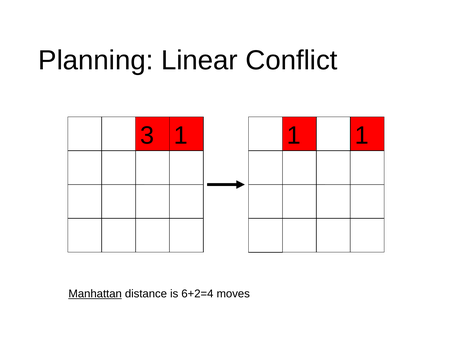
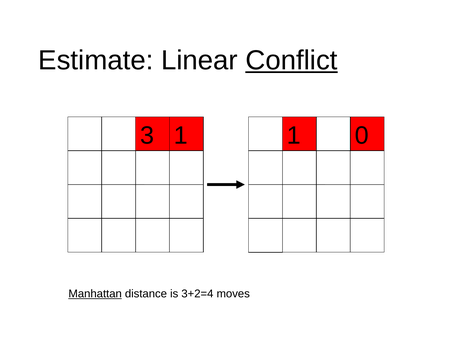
Planning: Planning -> Estimate (96, 60)
Conflict underline: none -> present (291, 60)
1 1: 1 -> 0 (362, 135)
6+2=4: 6+2=4 -> 3+2=4 (197, 294)
